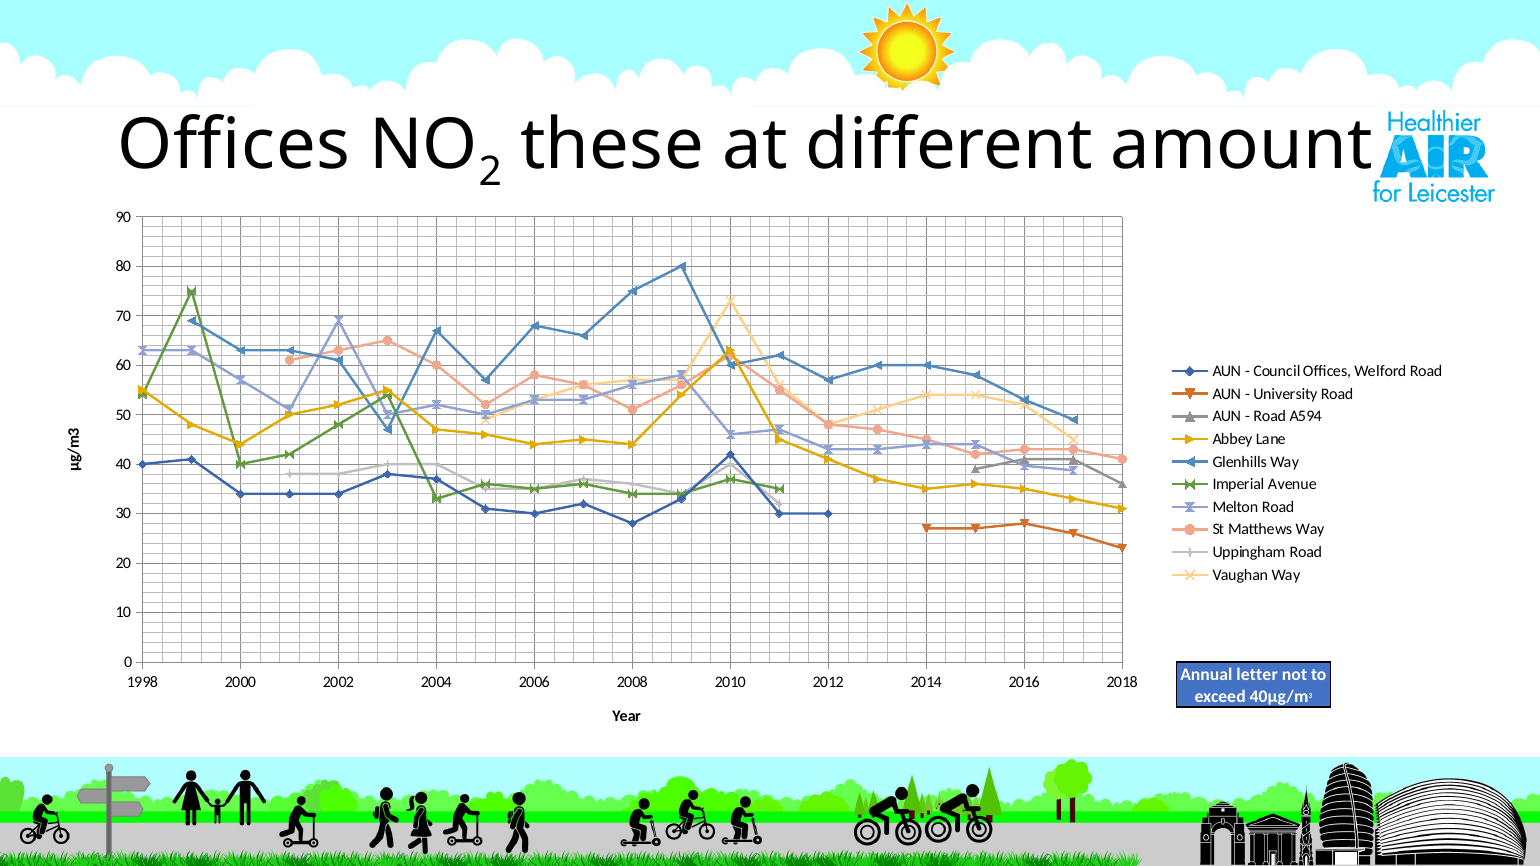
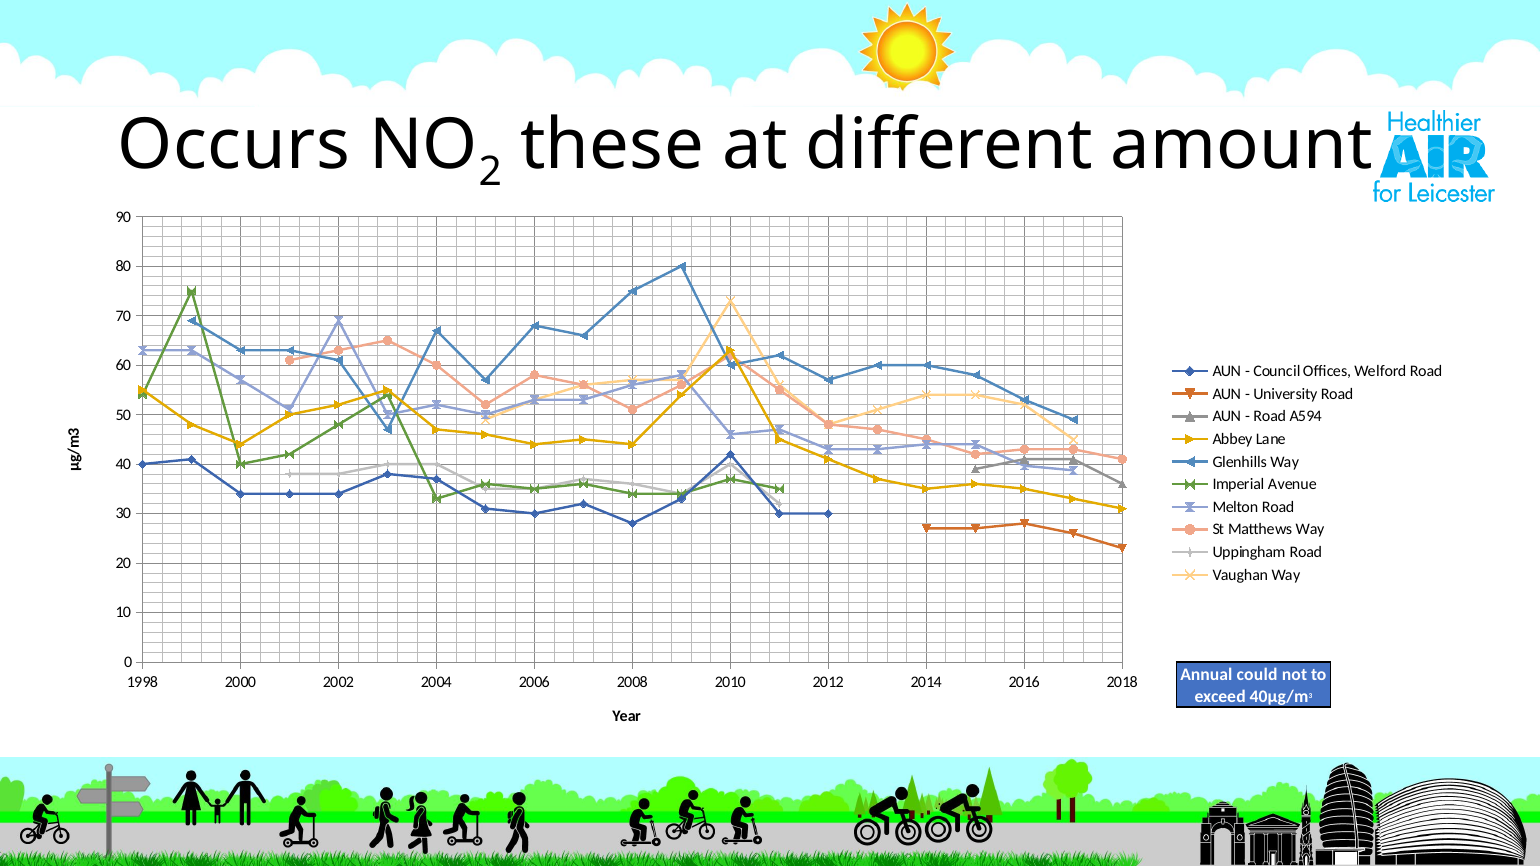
Offices: Offices -> Occurs (234, 145)
letter: letter -> could (1257, 675)
